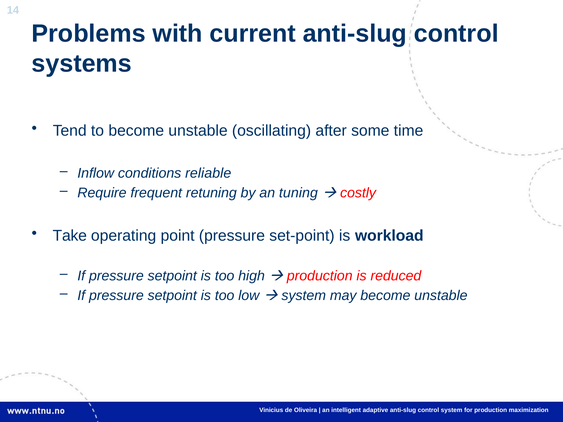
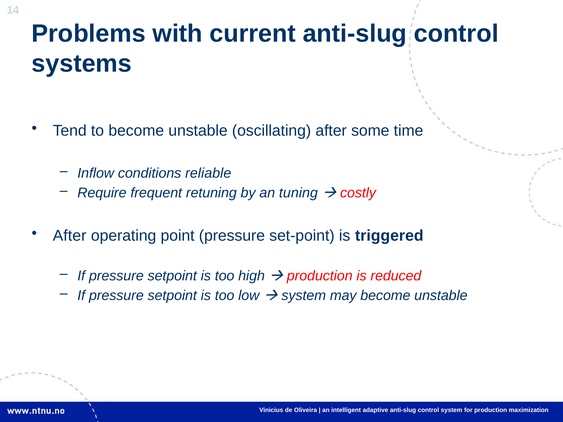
Take: Take -> After (70, 236)
workload: workload -> triggered (389, 236)
